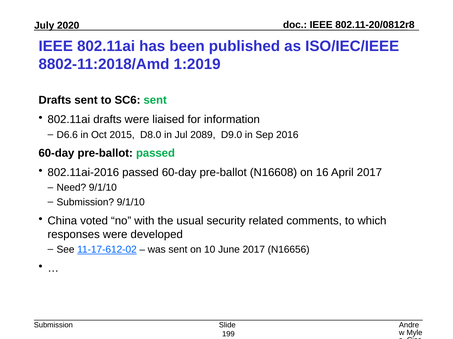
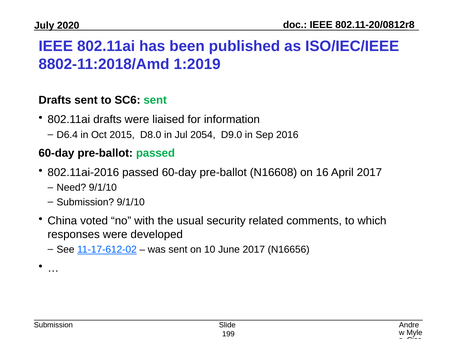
D6.6: D6.6 -> D6.4 (67, 135)
2089: 2089 -> 2054 (203, 135)
